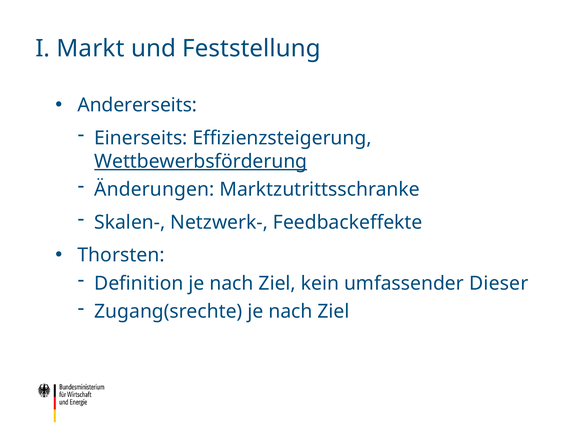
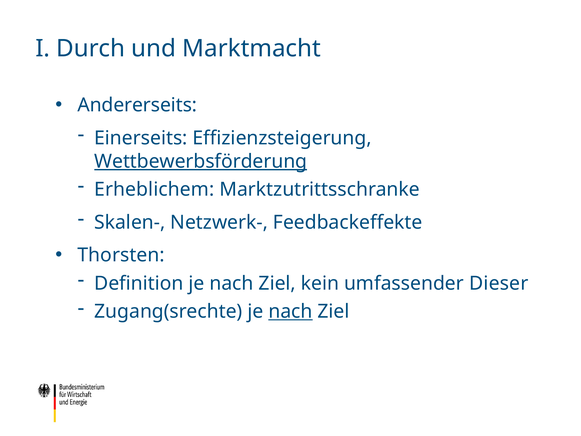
Markt: Markt -> Durch (91, 49)
Feststellung: Feststellung -> Marktmacht (252, 49)
Änderungen: Änderungen -> Erheblichem (154, 189)
nach underline: none -> present (290, 311)
